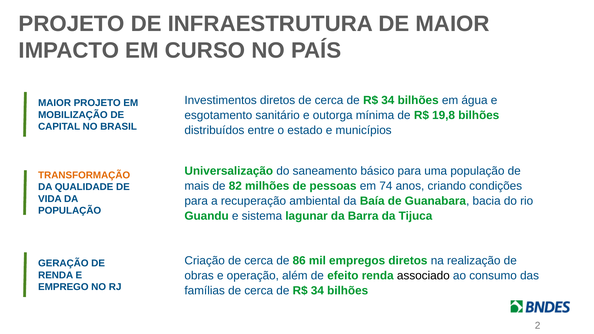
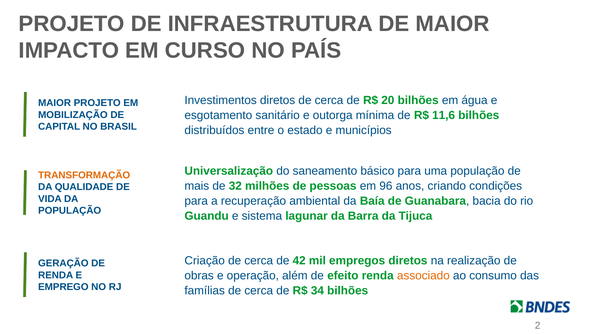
34: 34 -> 20 (388, 100)
19,8: 19,8 -> 11,6 (444, 115)
82: 82 -> 32 (235, 186)
74: 74 -> 96 (386, 186)
86: 86 -> 42 (299, 261)
associado colour: black -> orange (423, 276)
